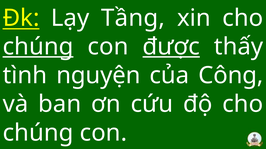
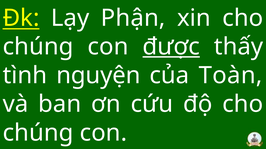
Tầng: Tầng -> Phận (133, 18)
chúng underline: present -> none (38, 47)
Công: Công -> Toàn (231, 76)
